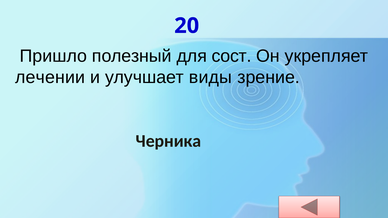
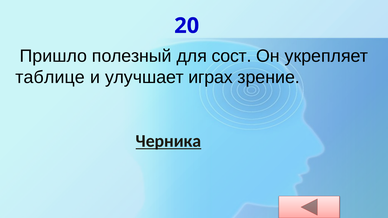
лечении: лечении -> таблице (50, 77)
виды: виды -> играх (211, 77)
Черника underline: none -> present (168, 141)
